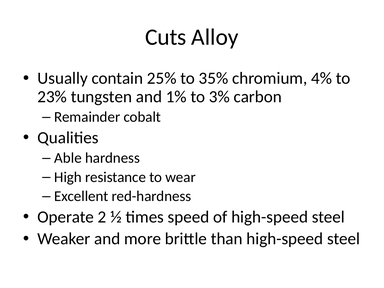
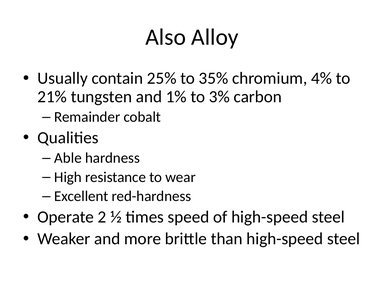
Cuts: Cuts -> Also (166, 37)
23%: 23% -> 21% (52, 97)
